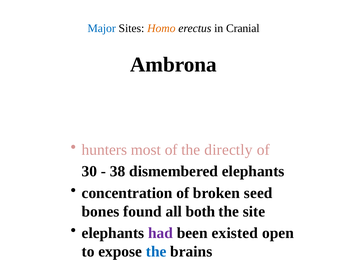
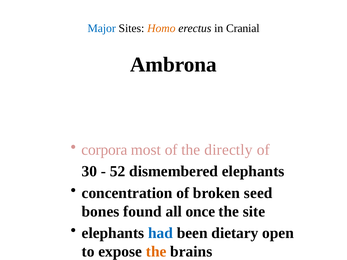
hunters: hunters -> corpora (104, 150)
38: 38 -> 52 (118, 172)
both: both -> once (200, 212)
had colour: purple -> blue (161, 233)
existed: existed -> dietary (235, 233)
the colour: blue -> orange (156, 252)
